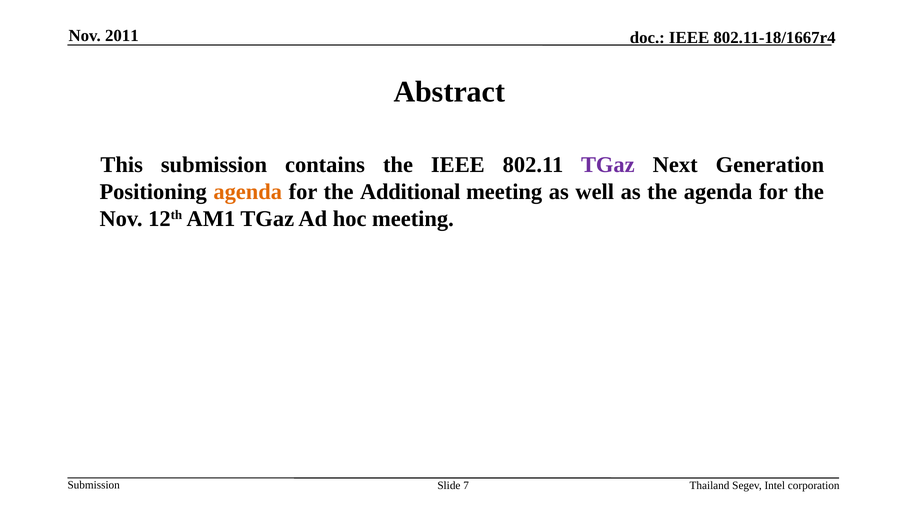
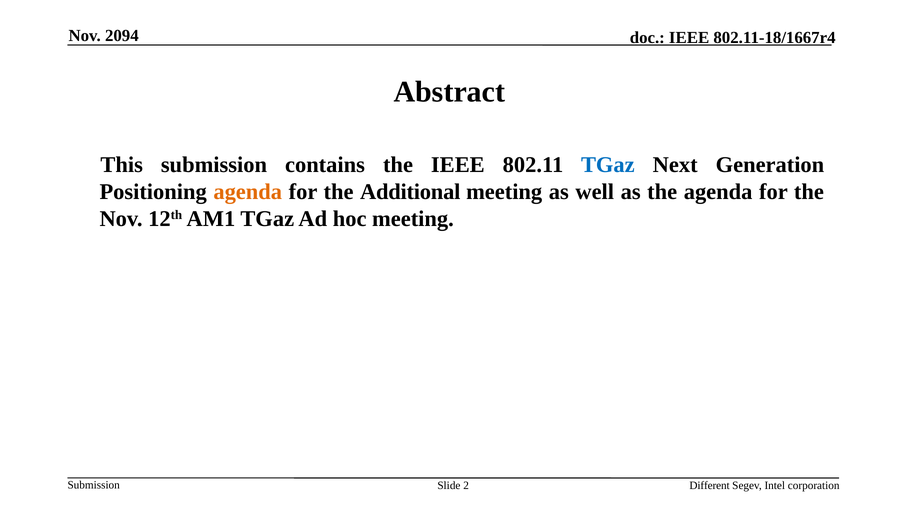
2011: 2011 -> 2094 (122, 36)
TGaz colour: purple -> blue (608, 165)
7: 7 -> 2 (466, 485)
Thailand: Thailand -> Different (710, 485)
